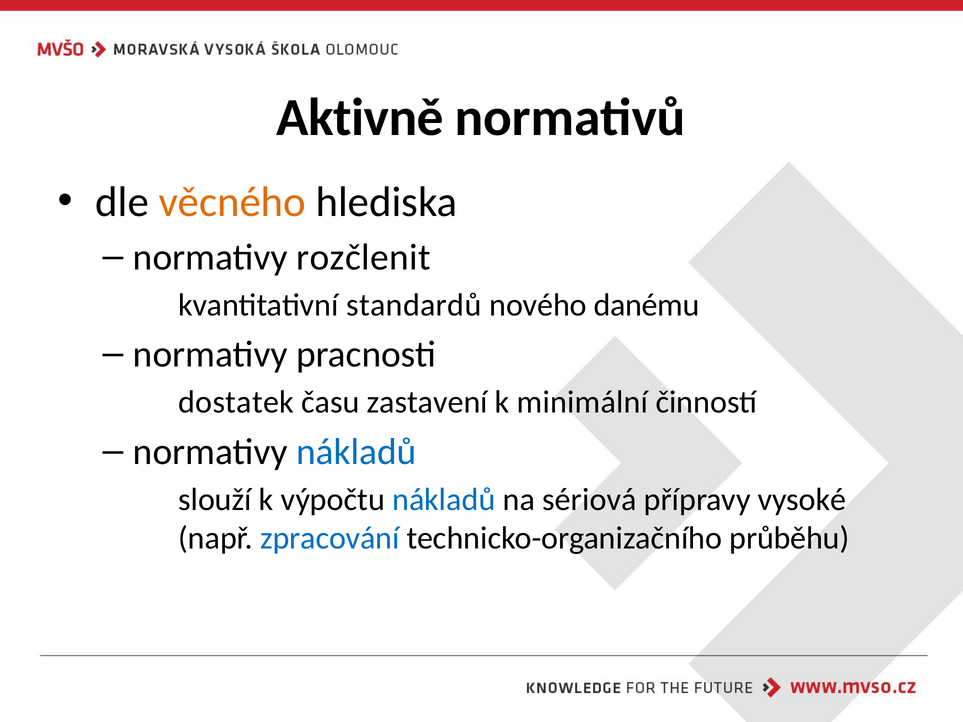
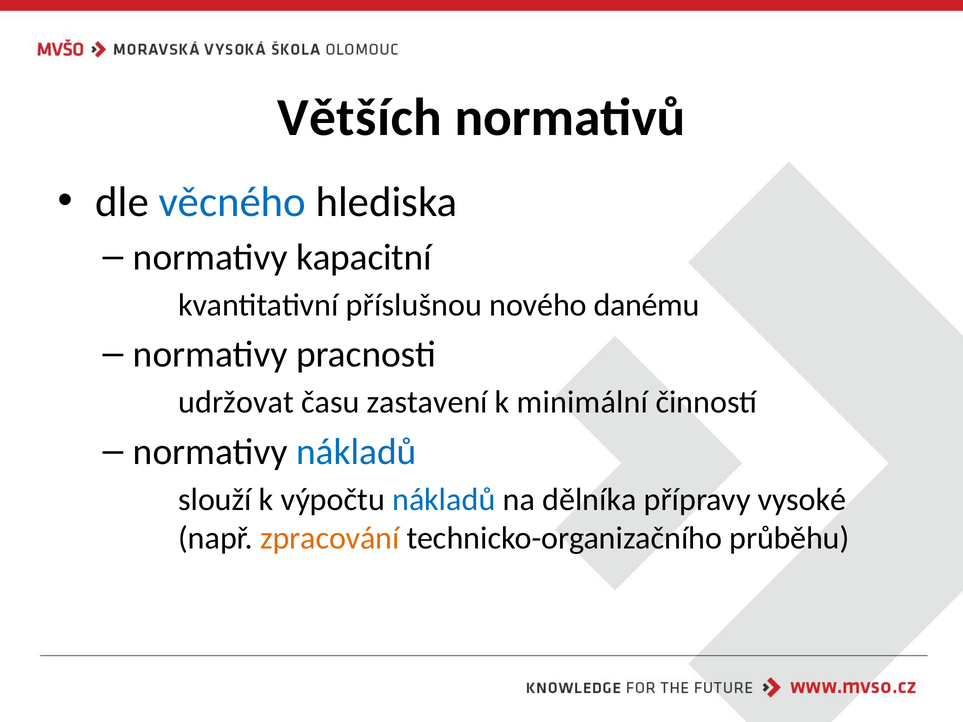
Aktivně: Aktivně -> Větších (360, 118)
věcného colour: orange -> blue (232, 202)
rozčlenit: rozčlenit -> kapacitní (364, 257)
standardů: standardů -> příslušnou (414, 305)
dostatek: dostatek -> udržovat (236, 403)
sériová: sériová -> dělníka (589, 500)
zpracování colour: blue -> orange (330, 538)
